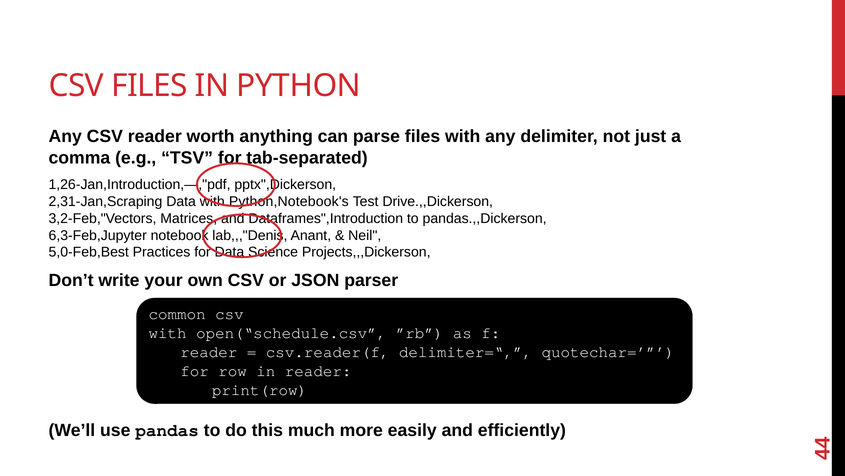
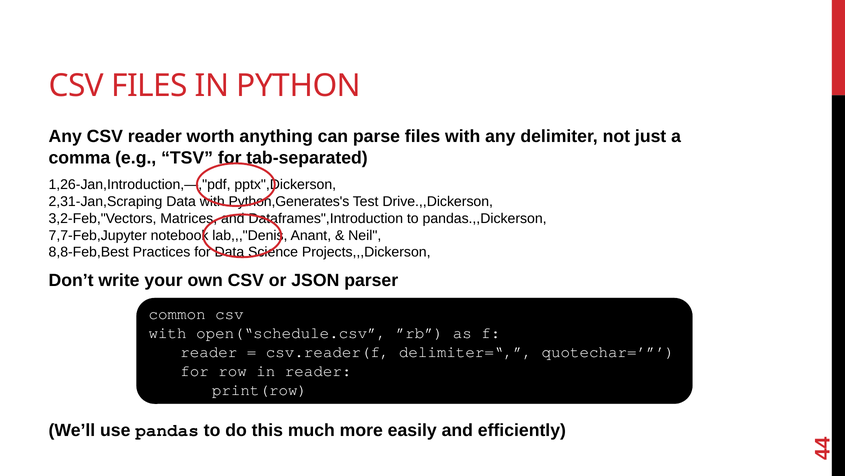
Python,Notebook's: Python,Notebook's -> Python,Generates's (289, 201)
6,3-Feb,Jupyter: 6,3-Feb,Jupyter -> 7,7-Feb,Jupyter (98, 235)
5,0-Feb,Best: 5,0-Feb,Best -> 8,8-Feb,Best (89, 252)
